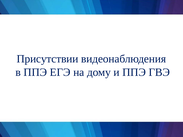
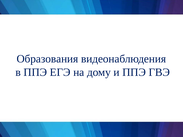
Присутствии: Присутствии -> Образования (47, 59)
